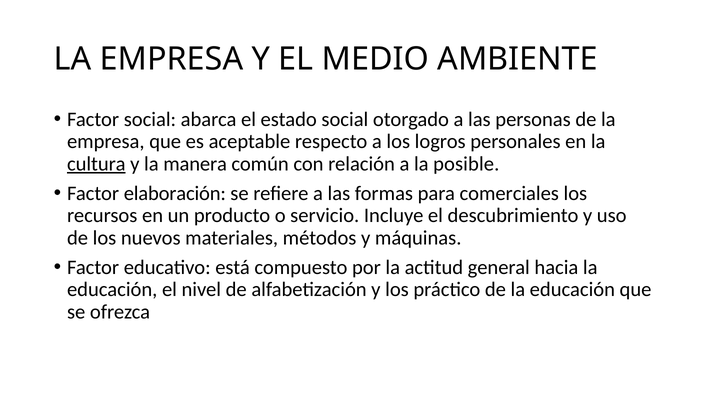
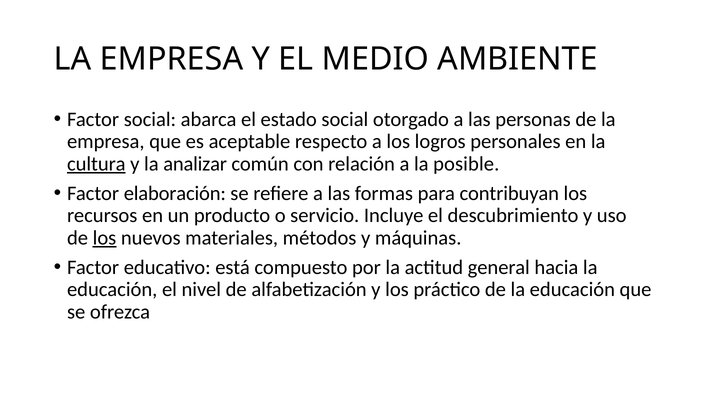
manera: manera -> analizar (195, 164)
comerciales: comerciales -> contribuyan (509, 193)
los underline: none -> present (105, 238)
